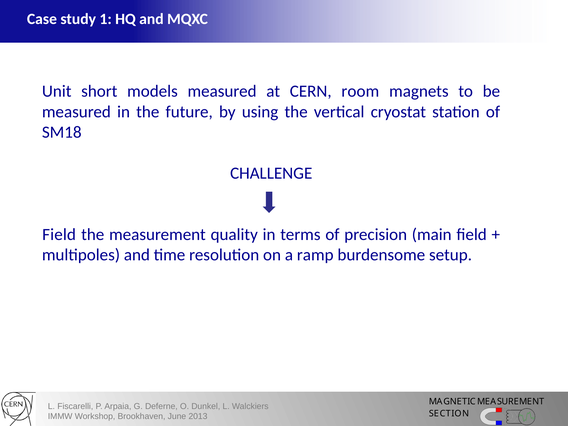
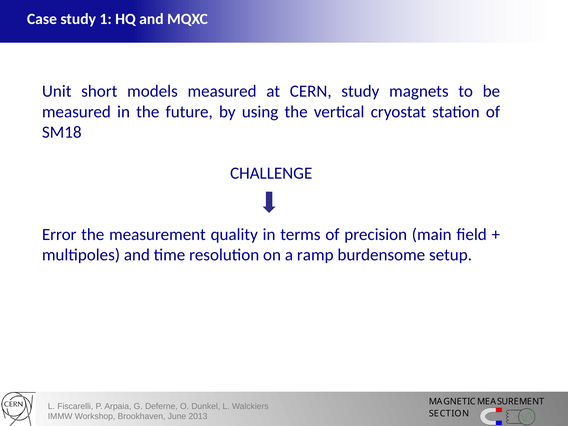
CERN room: room -> study (360, 91)
Field: Field -> Error (59, 234)
